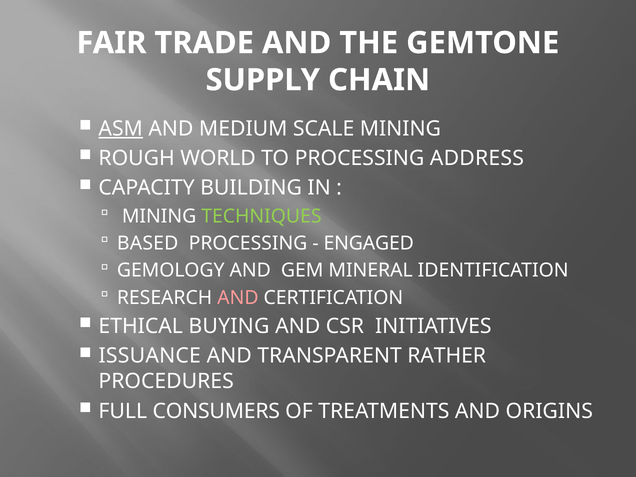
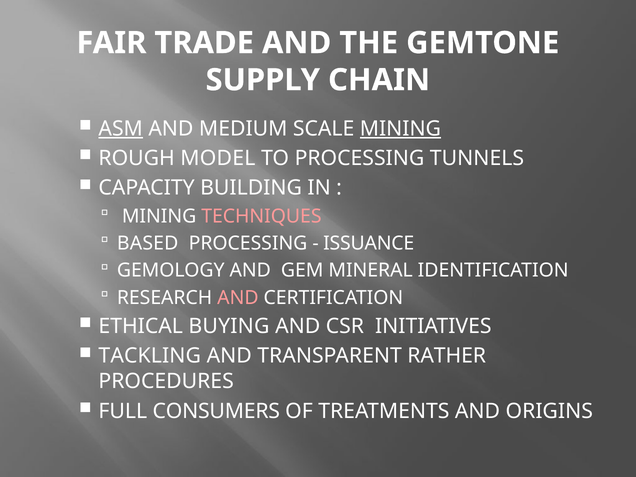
MINING underline: none -> present (400, 129)
WORLD: WORLD -> MODEL (218, 158)
ADDRESS: ADDRESS -> TUNNELS (477, 158)
TECHNIQUES colour: light green -> pink (261, 216)
ENGAGED: ENGAGED -> ISSUANCE (369, 243)
ISSUANCE: ISSUANCE -> TACKLING (150, 356)
